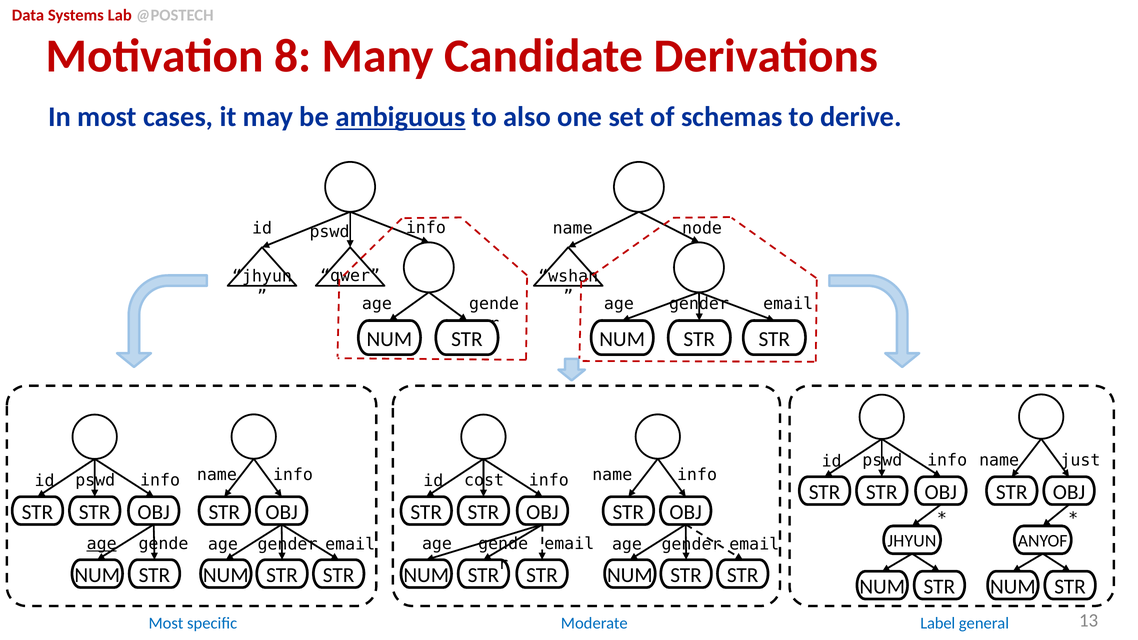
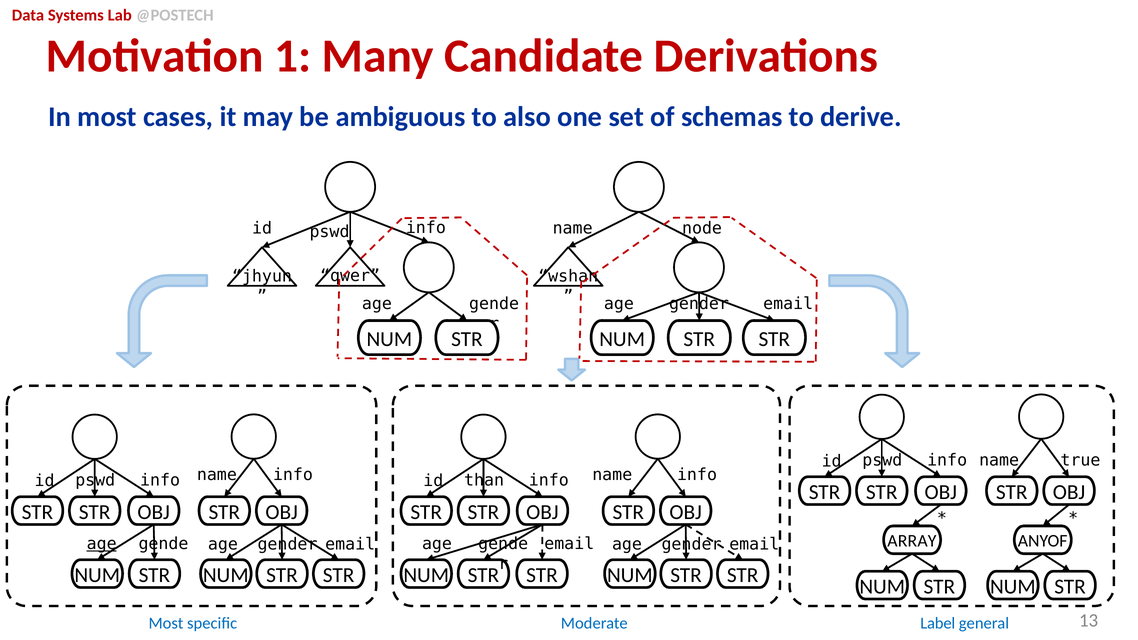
8: 8 -> 1 (293, 56)
ambiguous underline: present -> none (400, 117)
just: just -> true (1080, 460)
cost: cost -> than (484, 480)
JHYUN: JHYUN -> ARRAY (912, 541)
